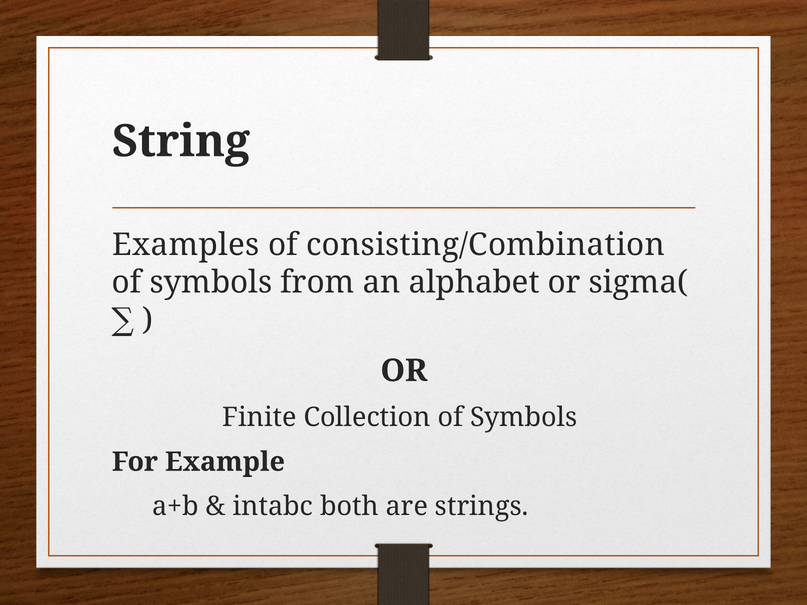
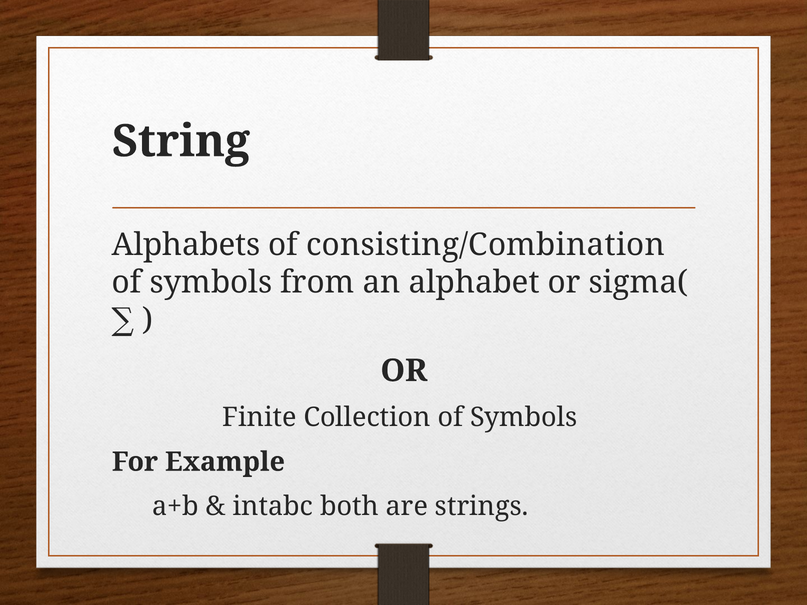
Examples: Examples -> Alphabets (186, 245)
